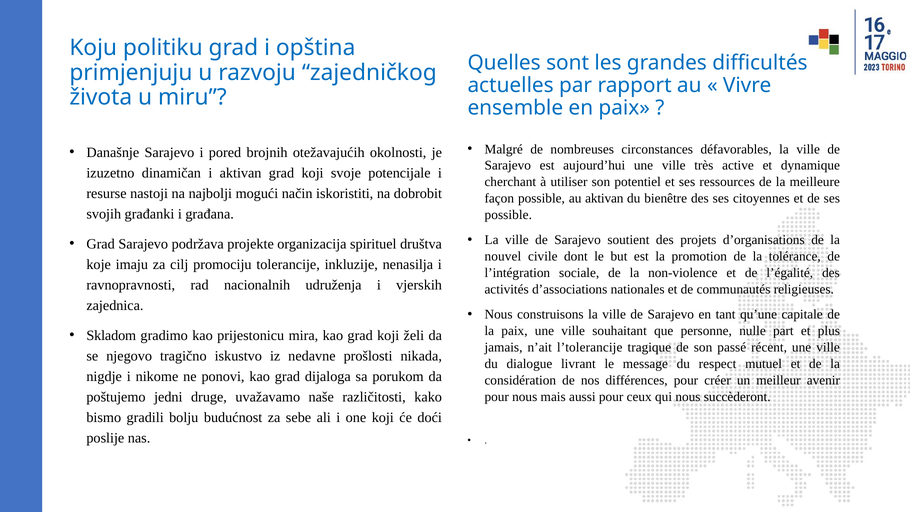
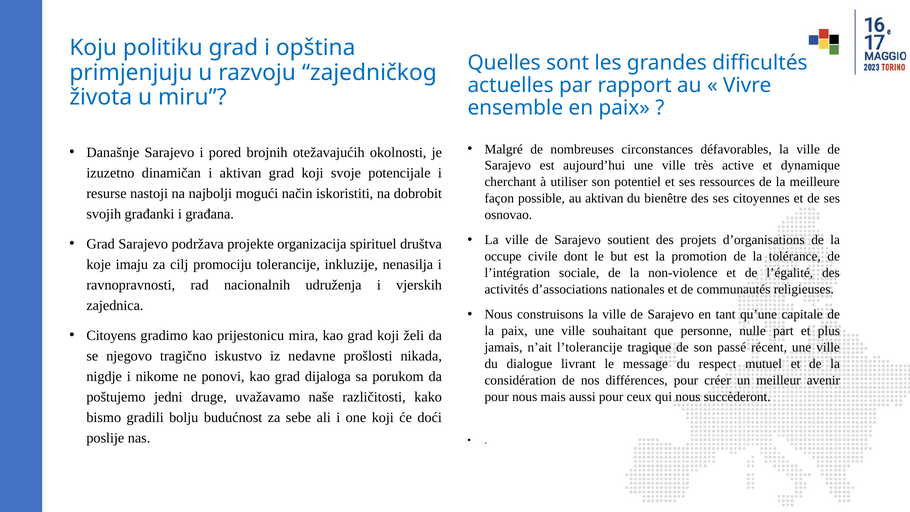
possible: possible -> osnovao (508, 215)
nouvel: nouvel -> occupe (503, 256)
Skladom: Skladom -> Citoyens (111, 335)
